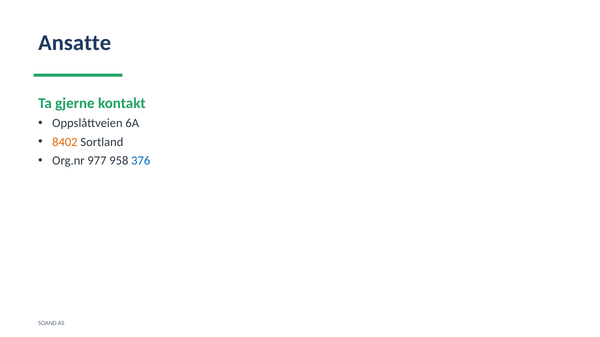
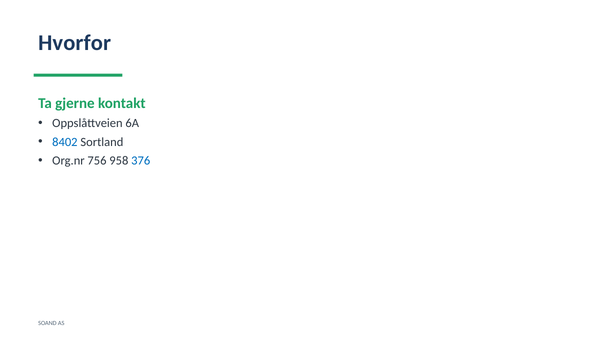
Ansatte: Ansatte -> Hvorfor (75, 43)
8402 colour: orange -> blue (65, 142)
977: 977 -> 756 (97, 161)
